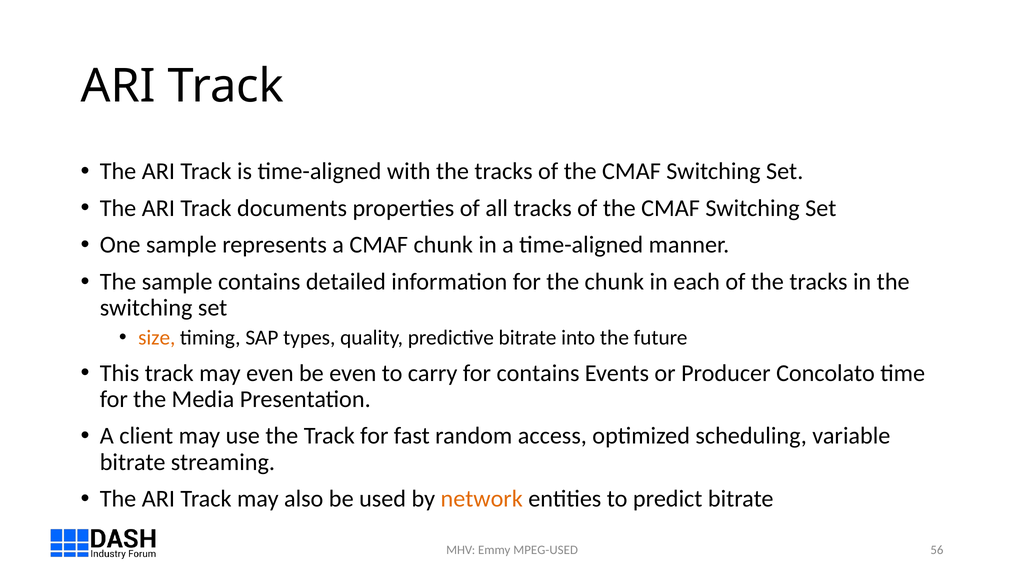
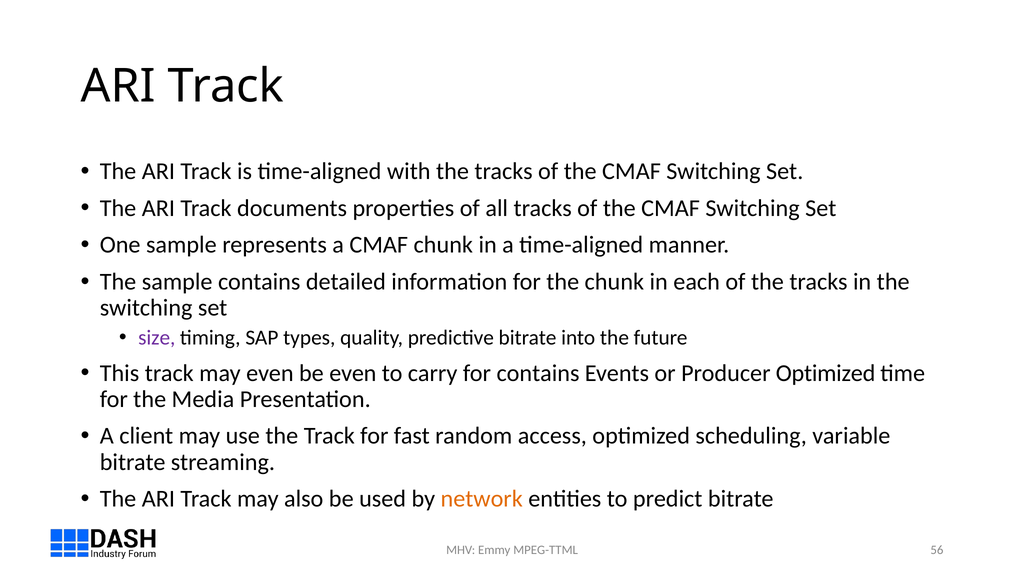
size colour: orange -> purple (157, 338)
Producer Concolato: Concolato -> Optimized (826, 373)
MPEG-USED: MPEG-USED -> MPEG-TTML (546, 550)
